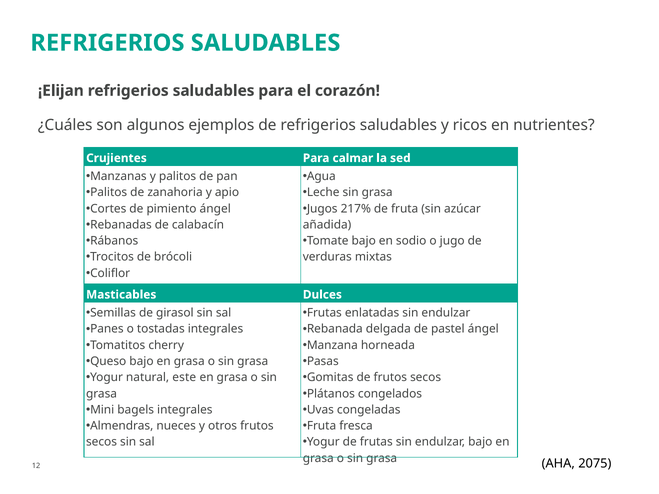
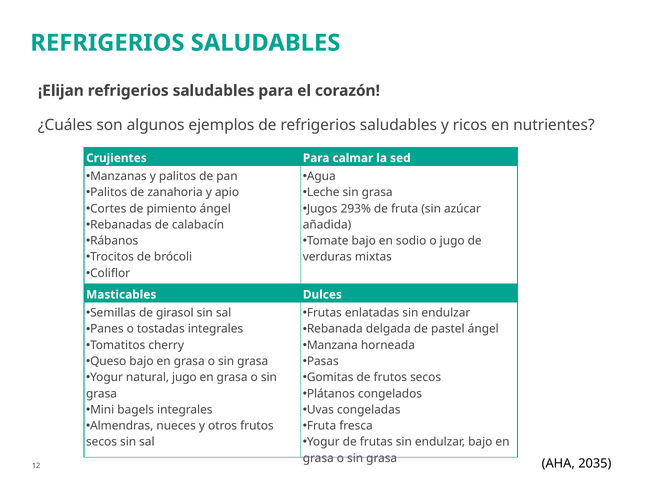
217%: 217% -> 293% (356, 209)
natural este: este -> jugo (184, 378)
2075: 2075 -> 2035 (595, 464)
